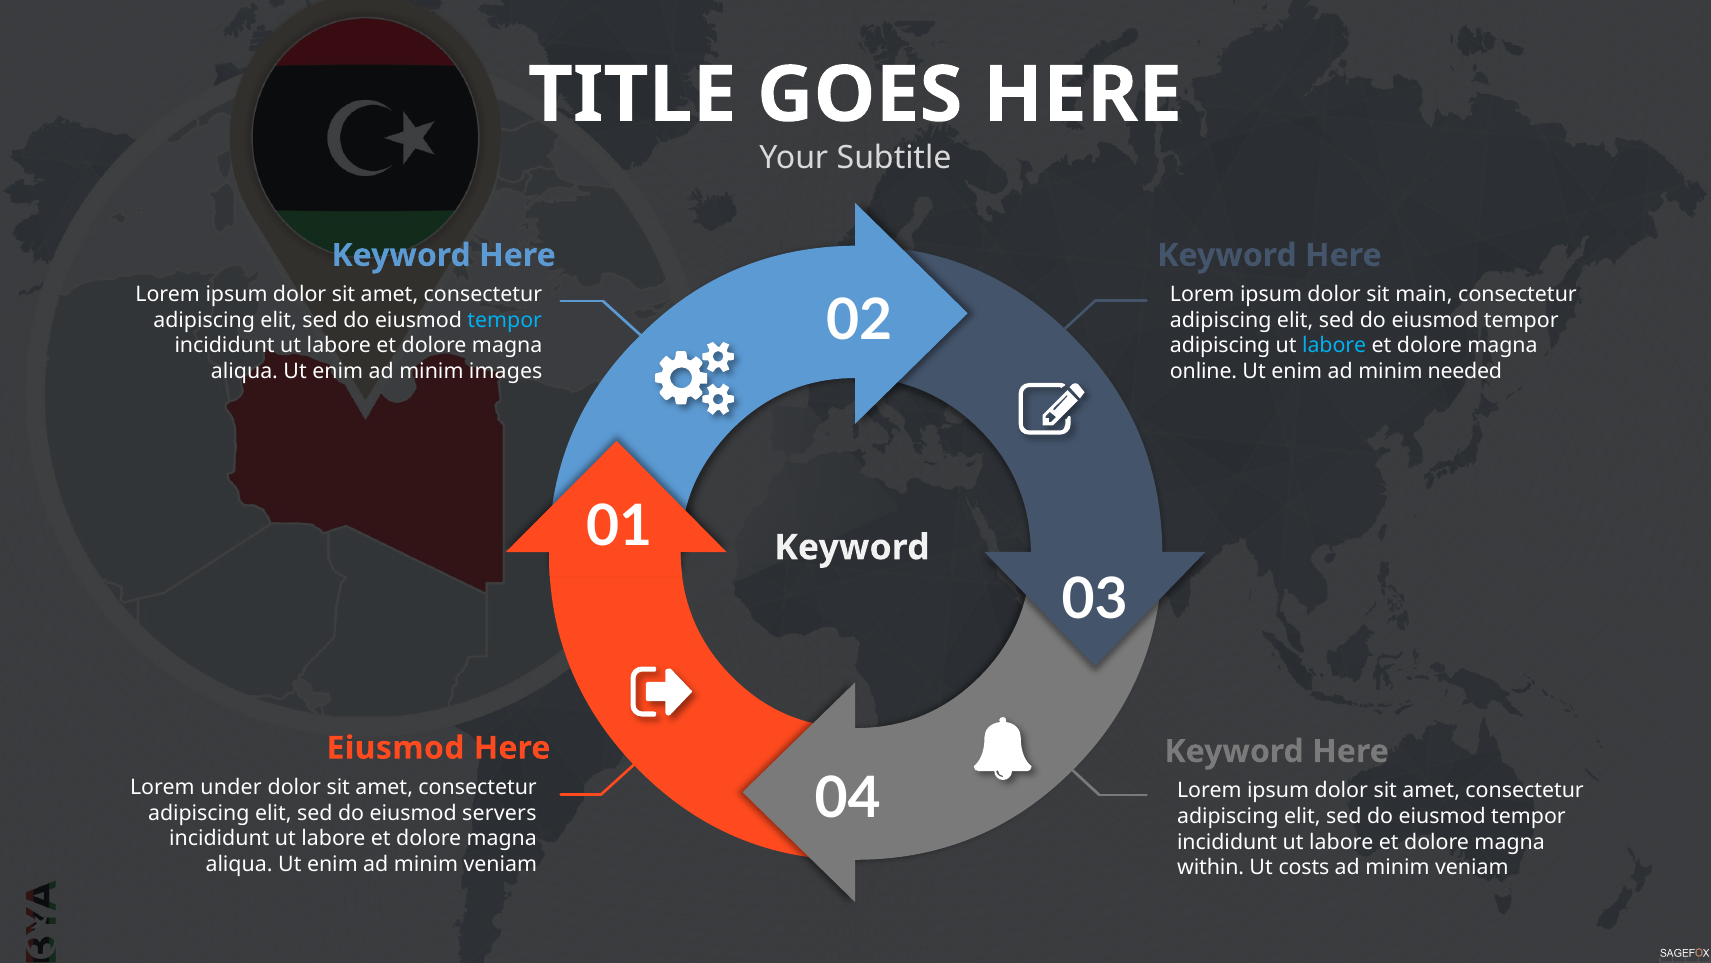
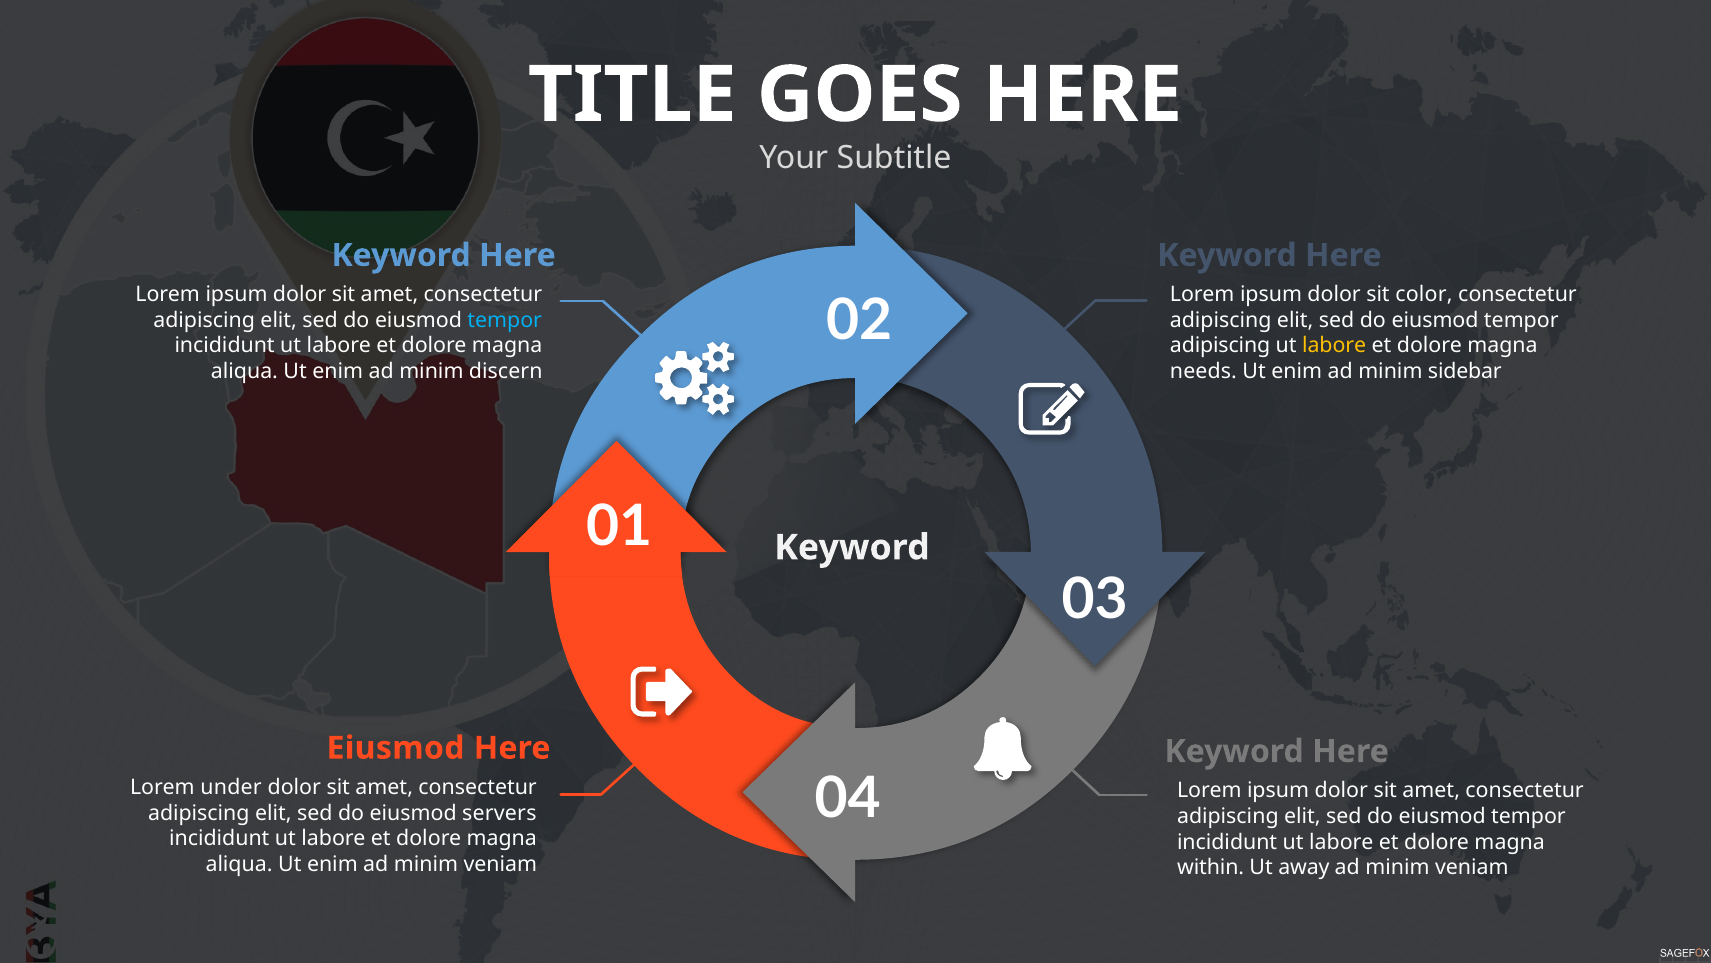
main: main -> color (1424, 294)
labore colour: light blue -> yellow (1334, 346)
images: images -> discern (506, 371)
online: online -> needs (1203, 371)
needed: needed -> sidebar (1465, 371)
costs: costs -> away (1304, 867)
